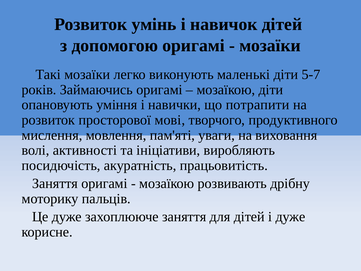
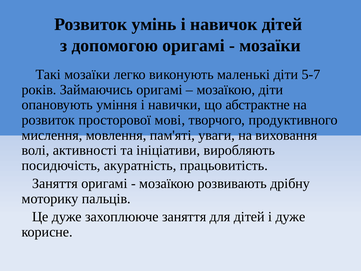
потрапити: потрапити -> абстрактне (258, 105)
